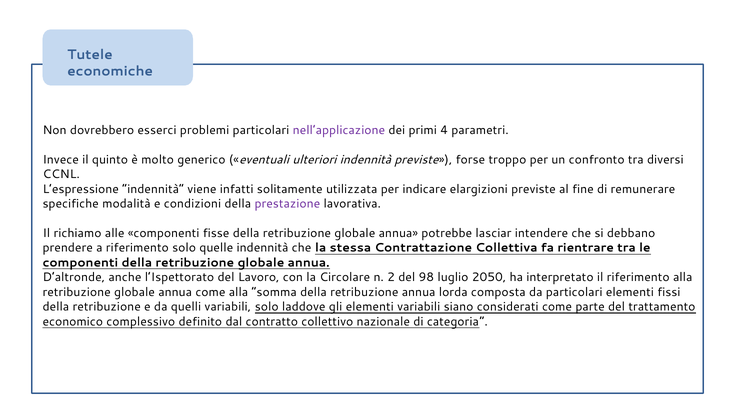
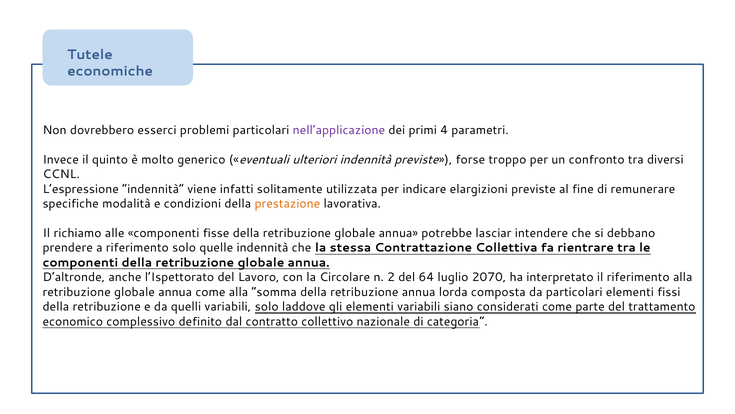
prestazione colour: purple -> orange (287, 204)
98: 98 -> 64 (426, 277)
2050: 2050 -> 2070 (489, 277)
